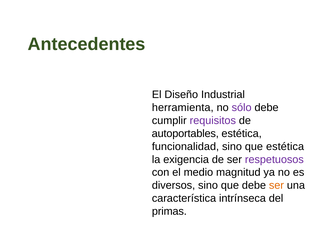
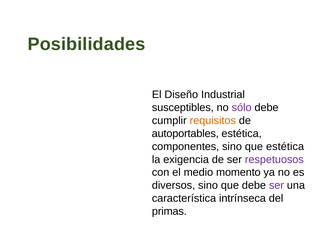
Antecedentes: Antecedentes -> Posibilidades (86, 44)
herramienta: herramienta -> susceptibles (183, 108)
requisitos colour: purple -> orange (213, 121)
funcionalidad: funcionalidad -> componentes (186, 146)
magnitud: magnitud -> momento (238, 172)
ser colour: orange -> purple (276, 185)
